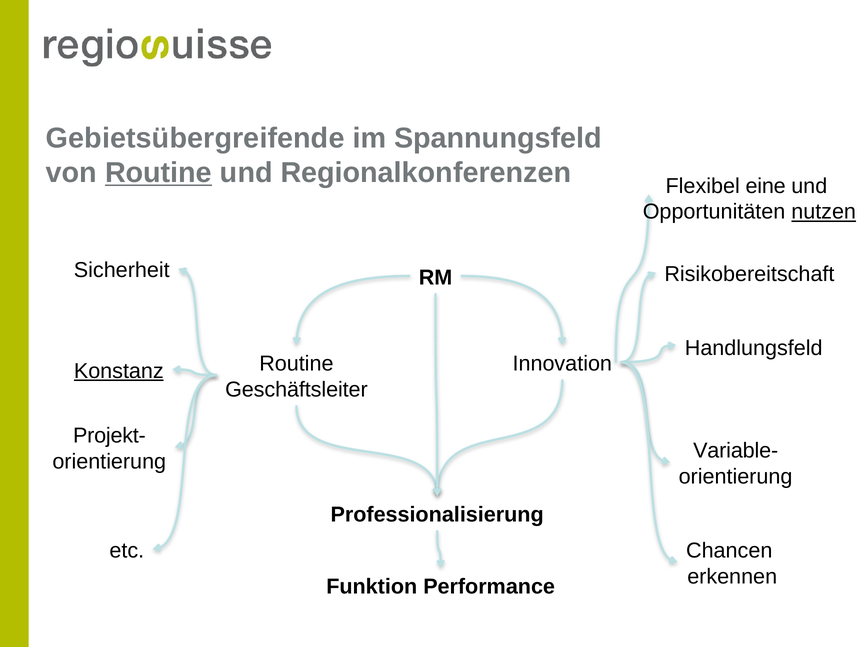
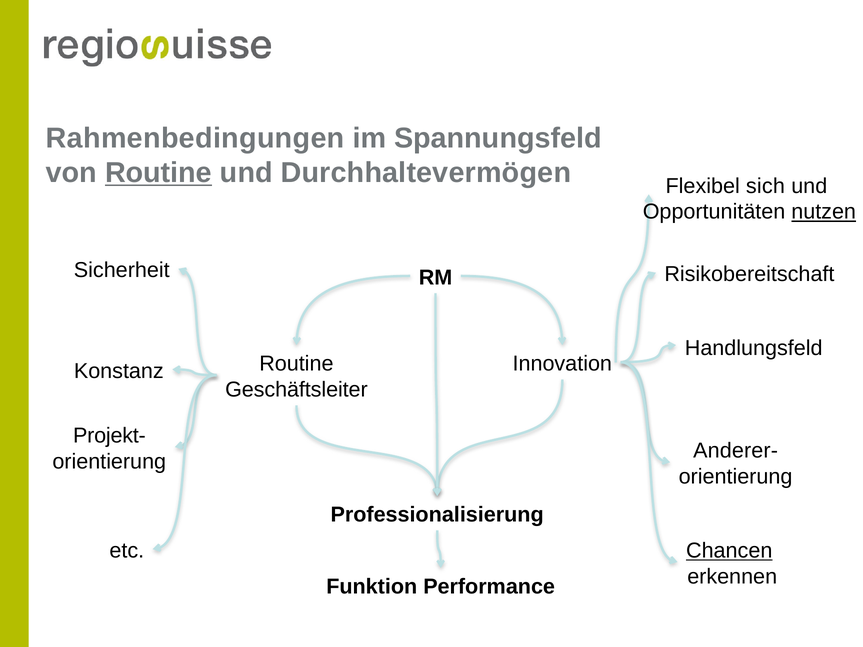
Gebietsübergreifende: Gebietsübergreifende -> Rahmenbedingungen (195, 139)
Regionalkonferenzen: Regionalkonferenzen -> Durchhaltevermögen (426, 173)
eine: eine -> sich (765, 186)
Konstanz underline: present -> none (119, 371)
Variable-: Variable- -> Anderer- (736, 451)
Chancen underline: none -> present (729, 551)
